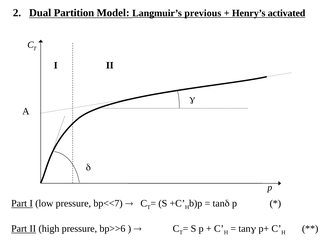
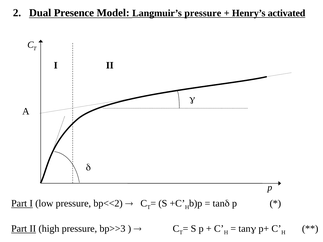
Partition: Partition -> Presence (74, 13)
Langmuir’s previous: previous -> pressure (203, 13)
bp<<7: bp<<7 -> bp<<2 (108, 204)
bp>>6: bp>>6 -> bp>>3 (112, 229)
